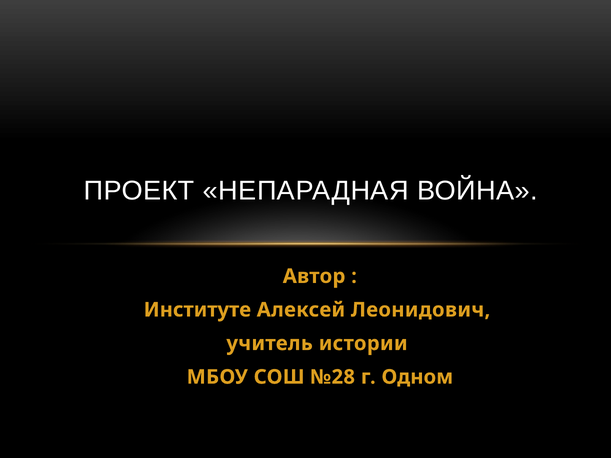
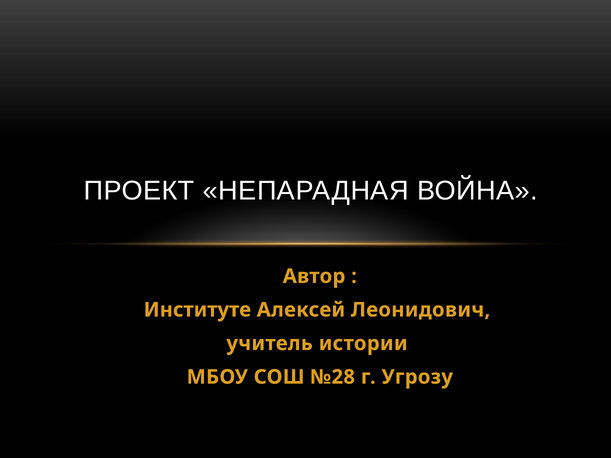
Одном: Одном -> Угрозу (417, 377)
